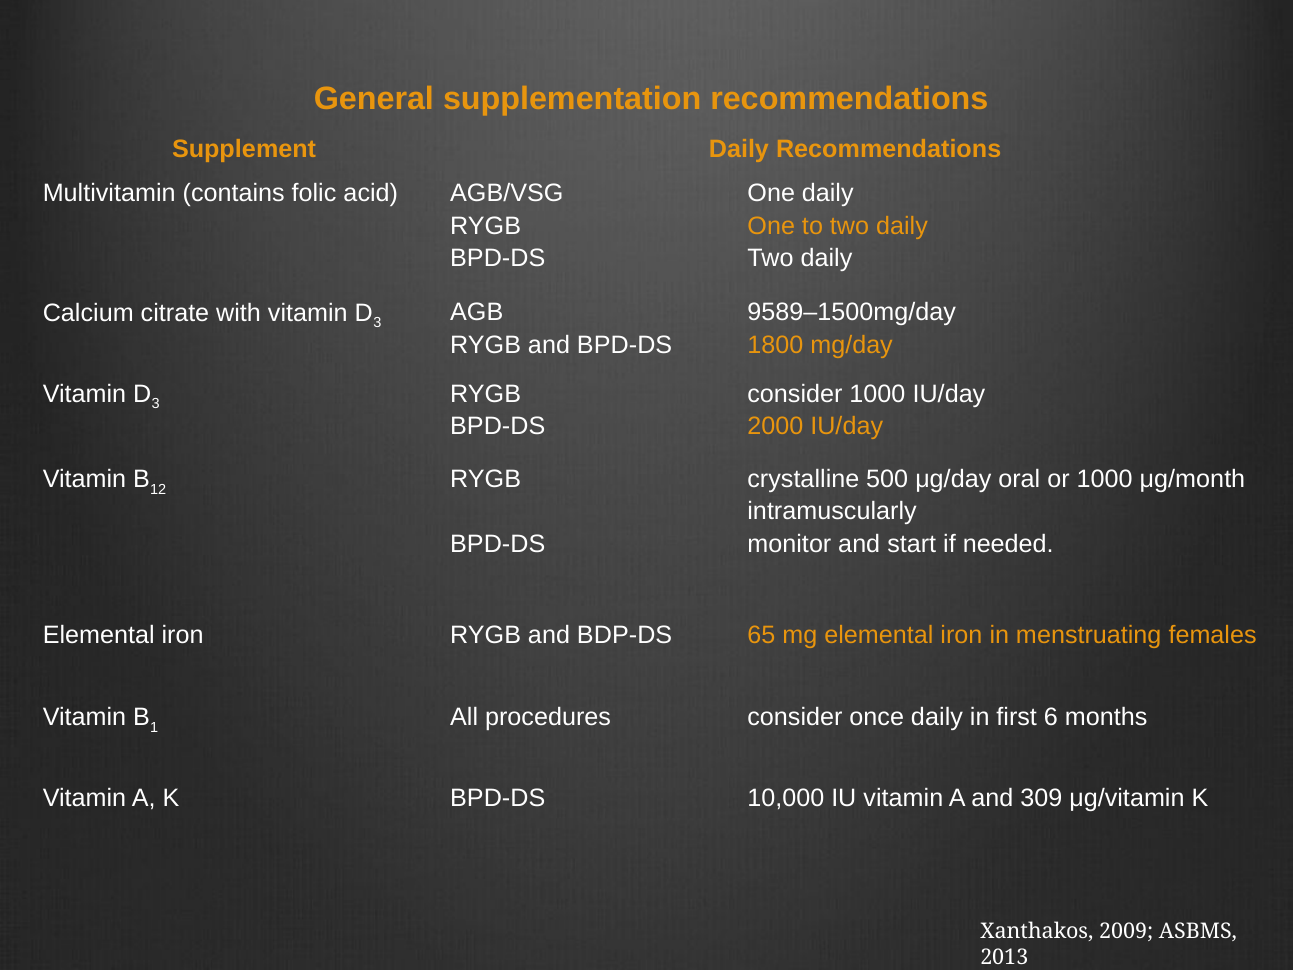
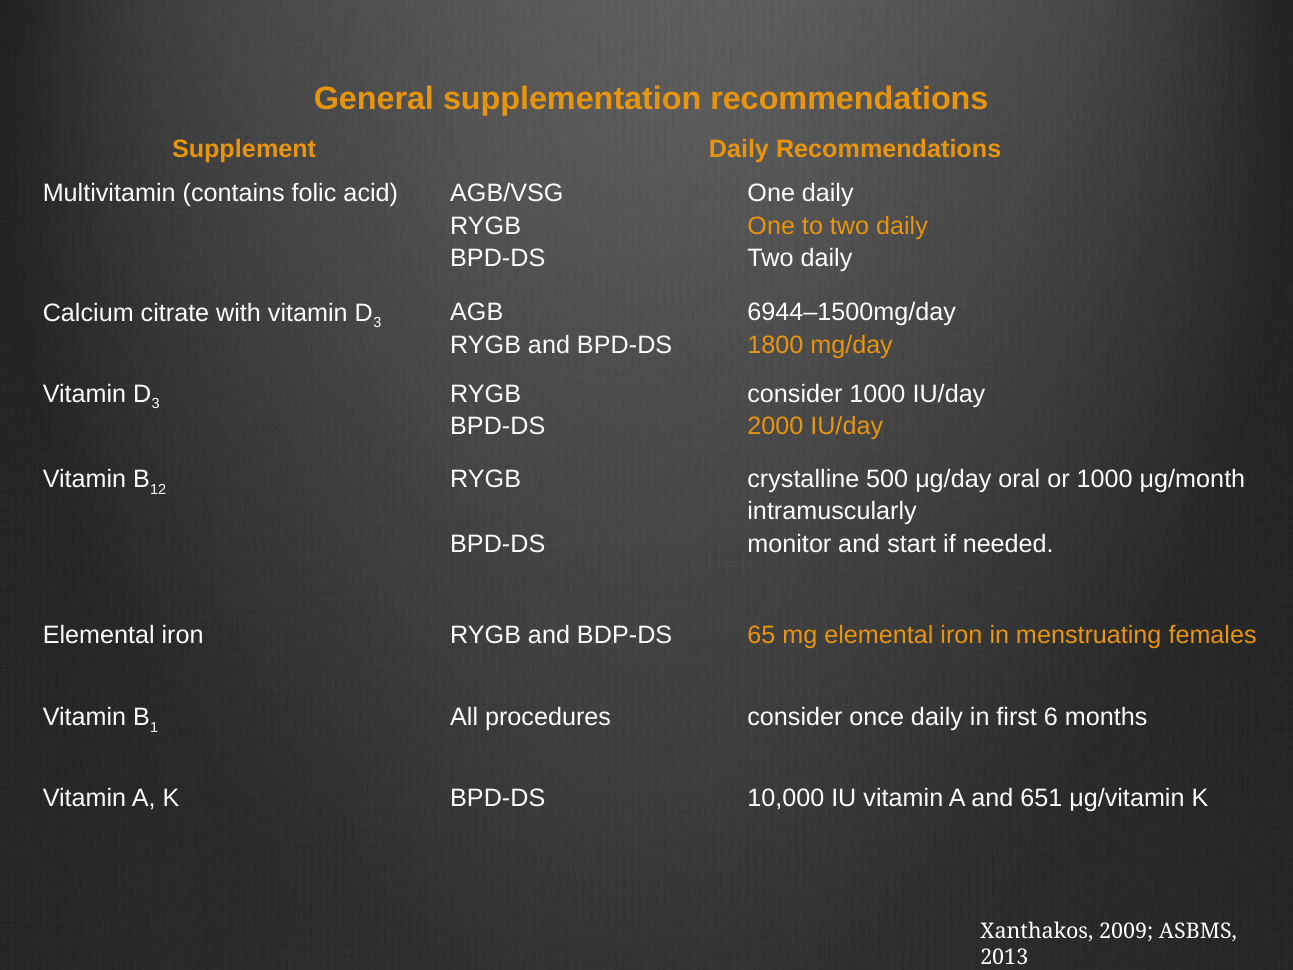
9589–1500mg/day: 9589–1500mg/day -> 6944–1500mg/day (852, 312)
309: 309 -> 651 (1041, 798)
